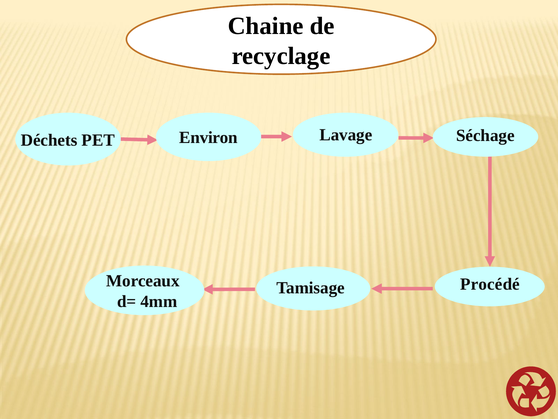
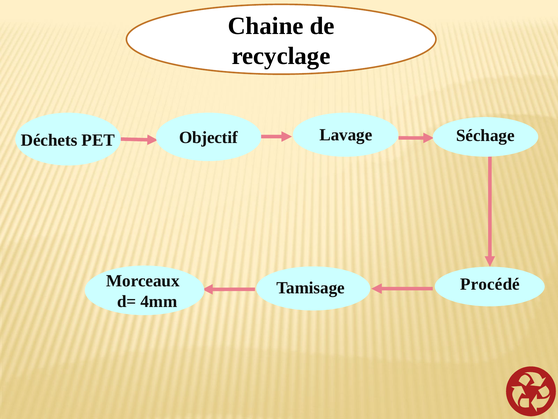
Environ: Environ -> Objectif (208, 137)
